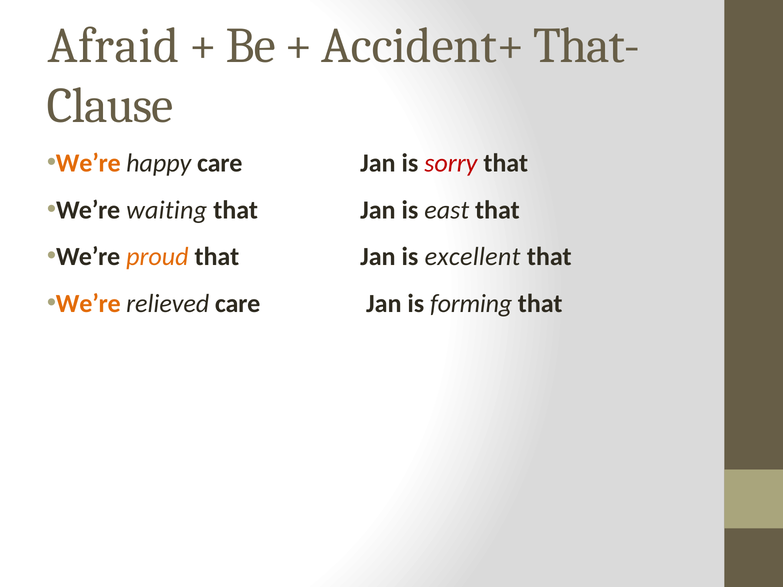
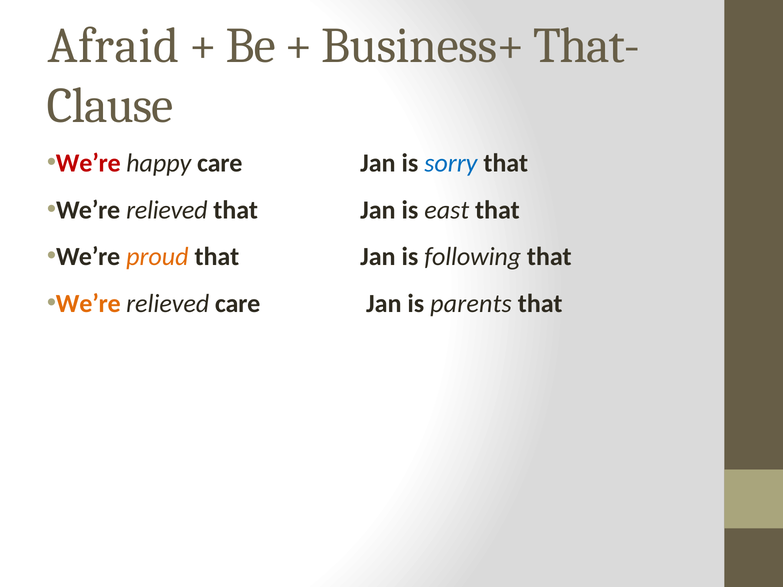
Accident+: Accident+ -> Business+ (423, 46)
We’re colour: orange -> red (88, 163)
sorry colour: red -> blue (451, 163)
waiting: waiting -> relieved (167, 210)
excellent: excellent -> following (473, 257)
forming: forming -> parents (471, 304)
